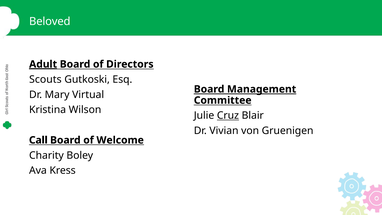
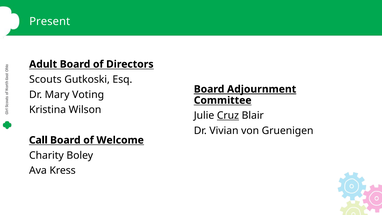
Beloved: Beloved -> Present (50, 21)
Adult underline: present -> none (43, 64)
Management: Management -> Adjournment (262, 89)
Virtual: Virtual -> Voting (88, 95)
